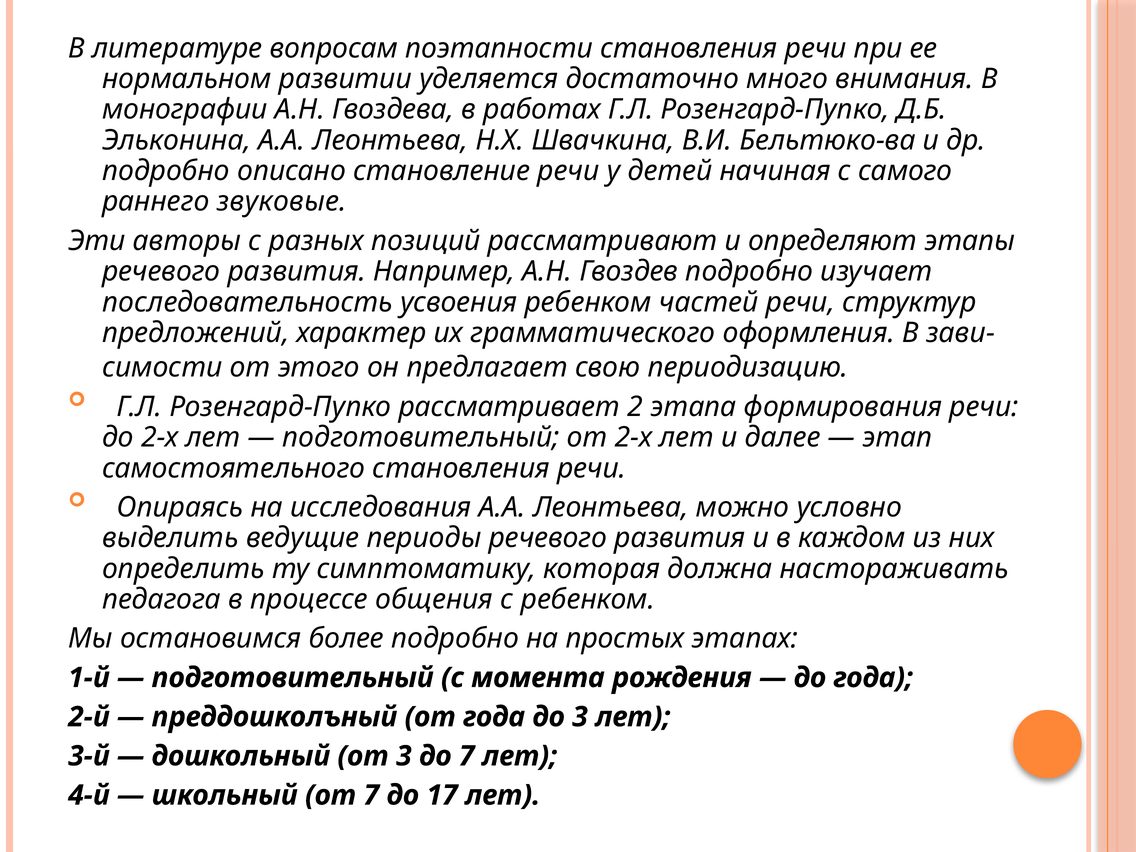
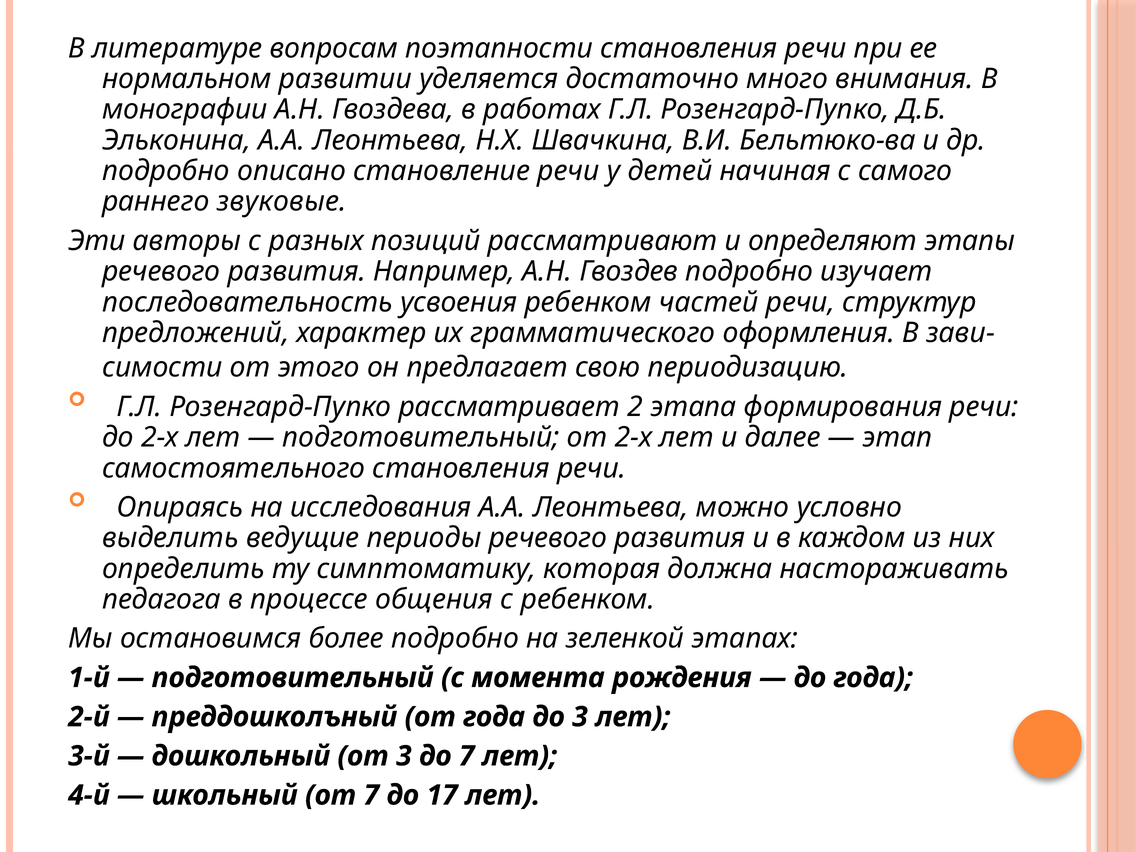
простых: простых -> зеленкой (625, 639)
